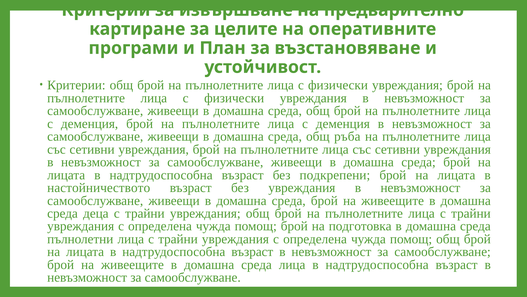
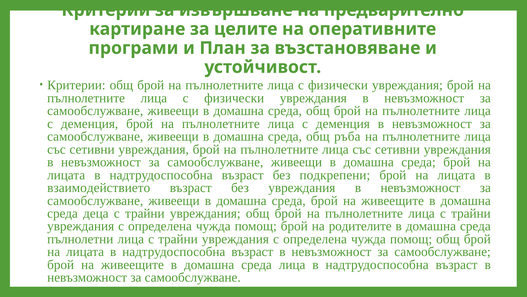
настойничеството: настойничеството -> взаимодействието (99, 187)
подготовка: подготовка -> родителите (360, 226)
